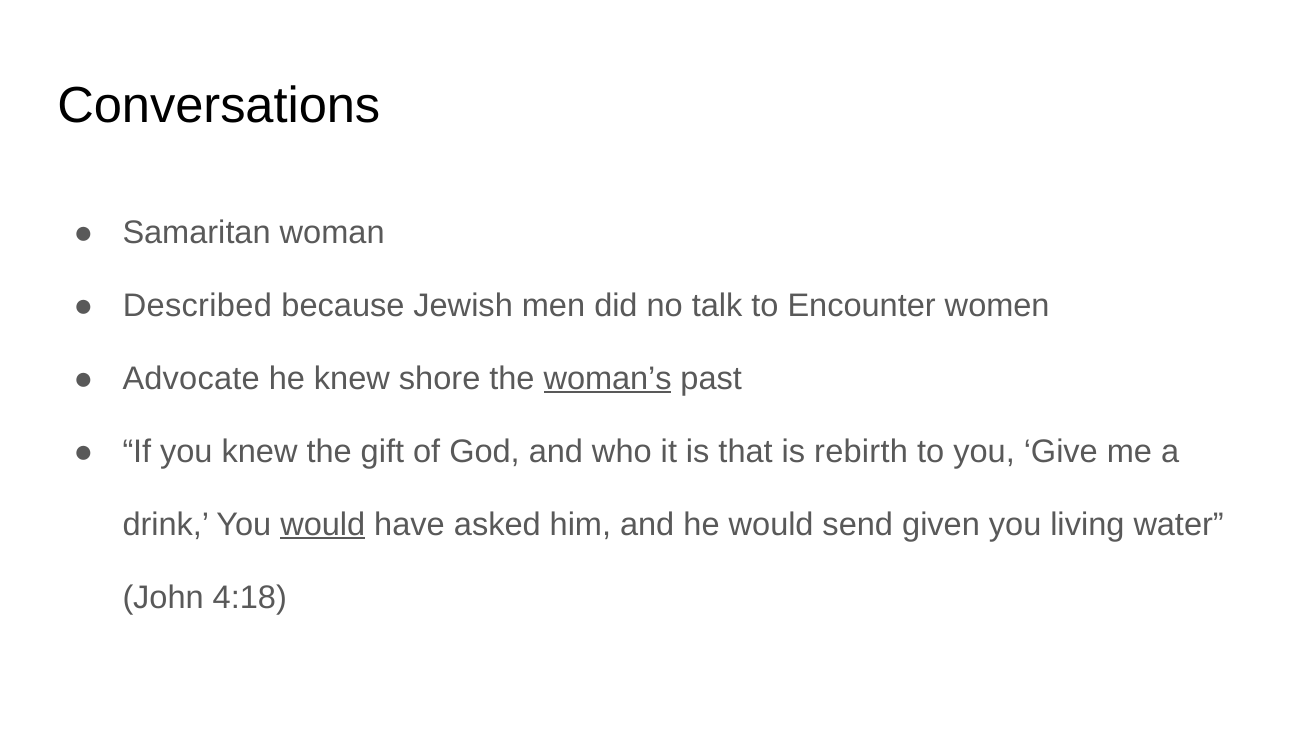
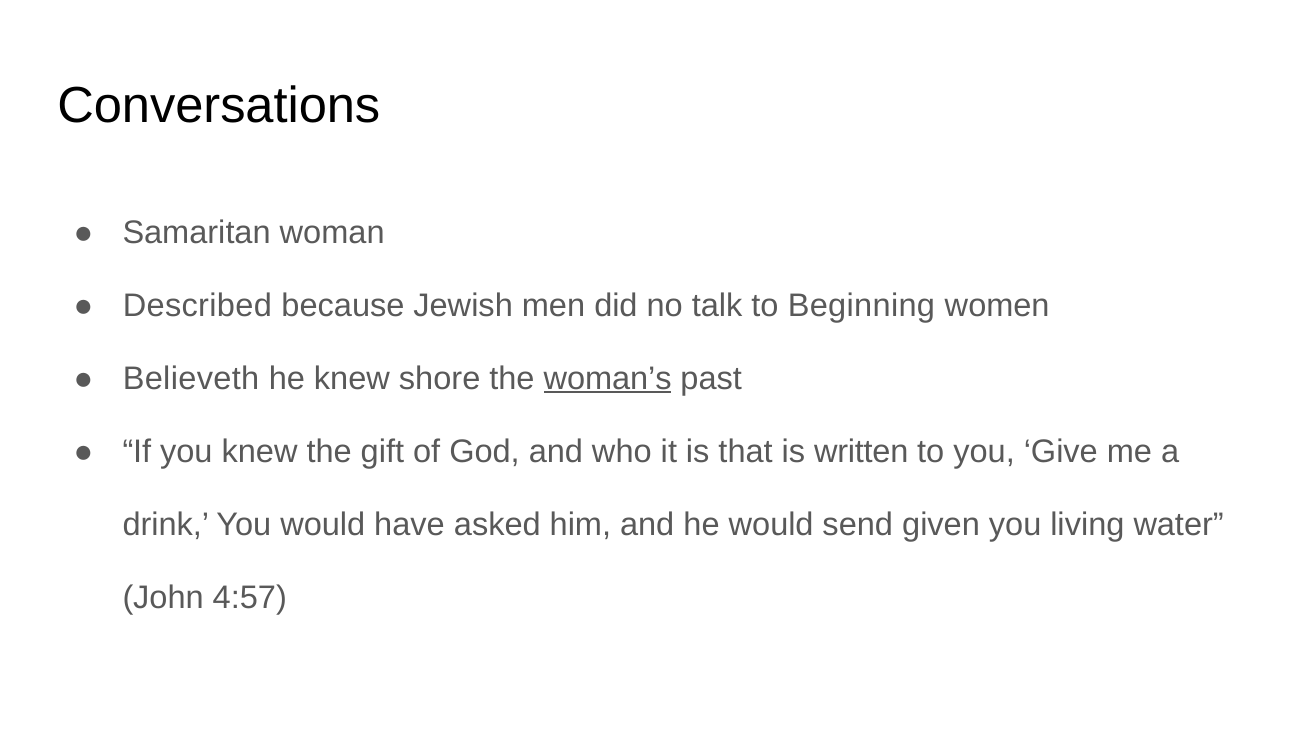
Encounter: Encounter -> Beginning (861, 305)
Advocate: Advocate -> Believeth (191, 378)
rebirth: rebirth -> written (861, 451)
would underline: present -> none (323, 524)
4:18: 4:18 -> 4:57 (250, 597)
